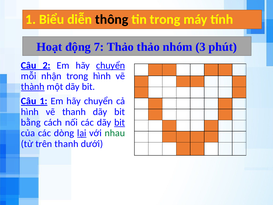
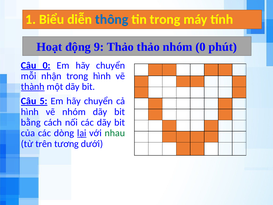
thông colour: black -> blue (112, 19)
7: 7 -> 9 (99, 47)
nhóm 3: 3 -> 0 (201, 47)
Câu 2: 2 -> 0 (46, 65)
chuyển underline: present -> none (111, 65)
Câu 1: 1 -> 5 (43, 101)
vẽ thanh: thanh -> nhóm (74, 112)
bit underline: present -> none (120, 122)
trên thanh: thanh -> tương (67, 144)
